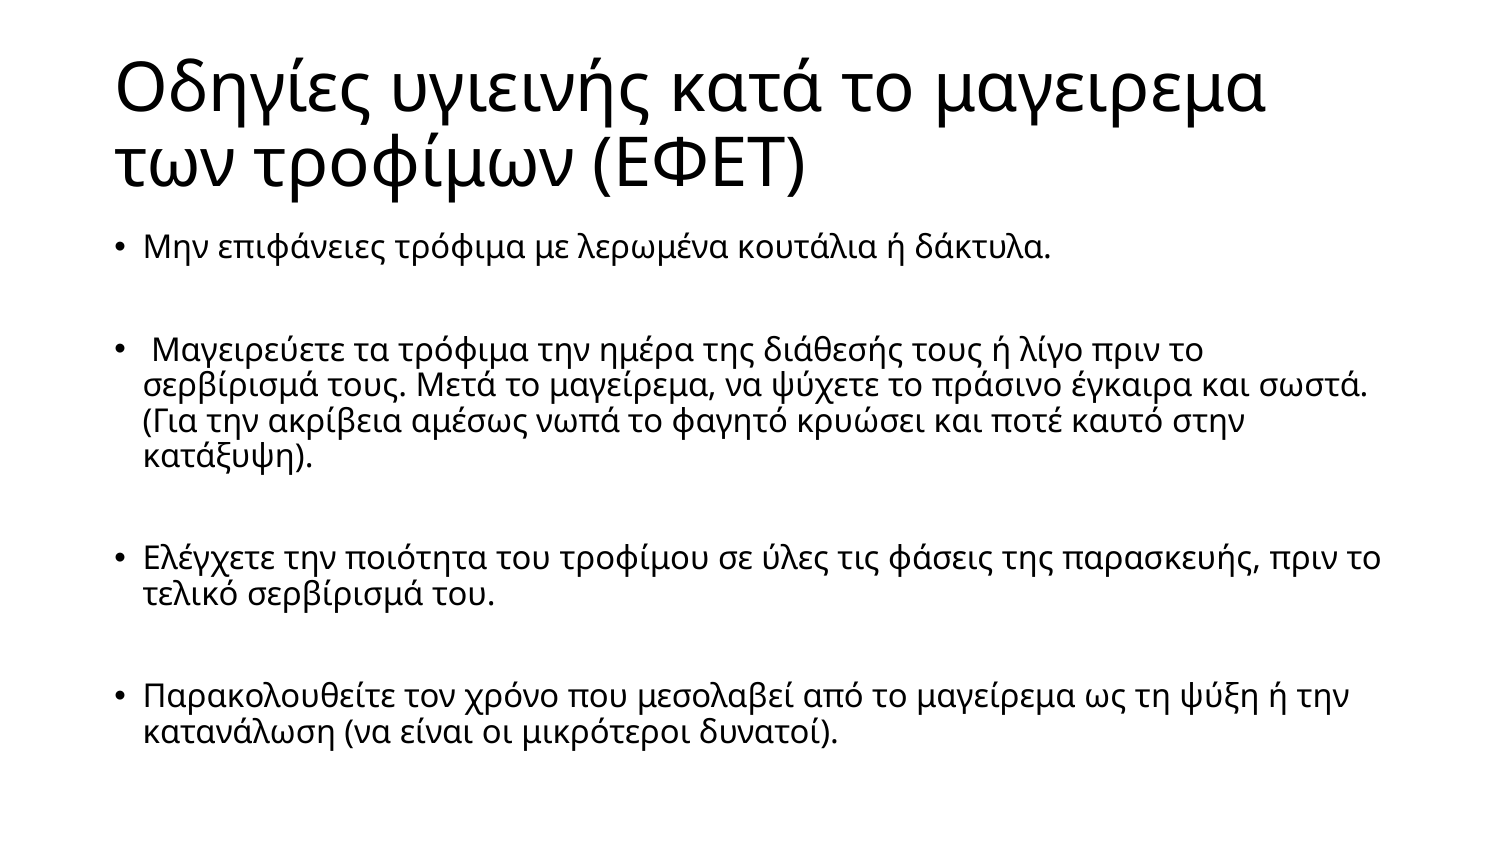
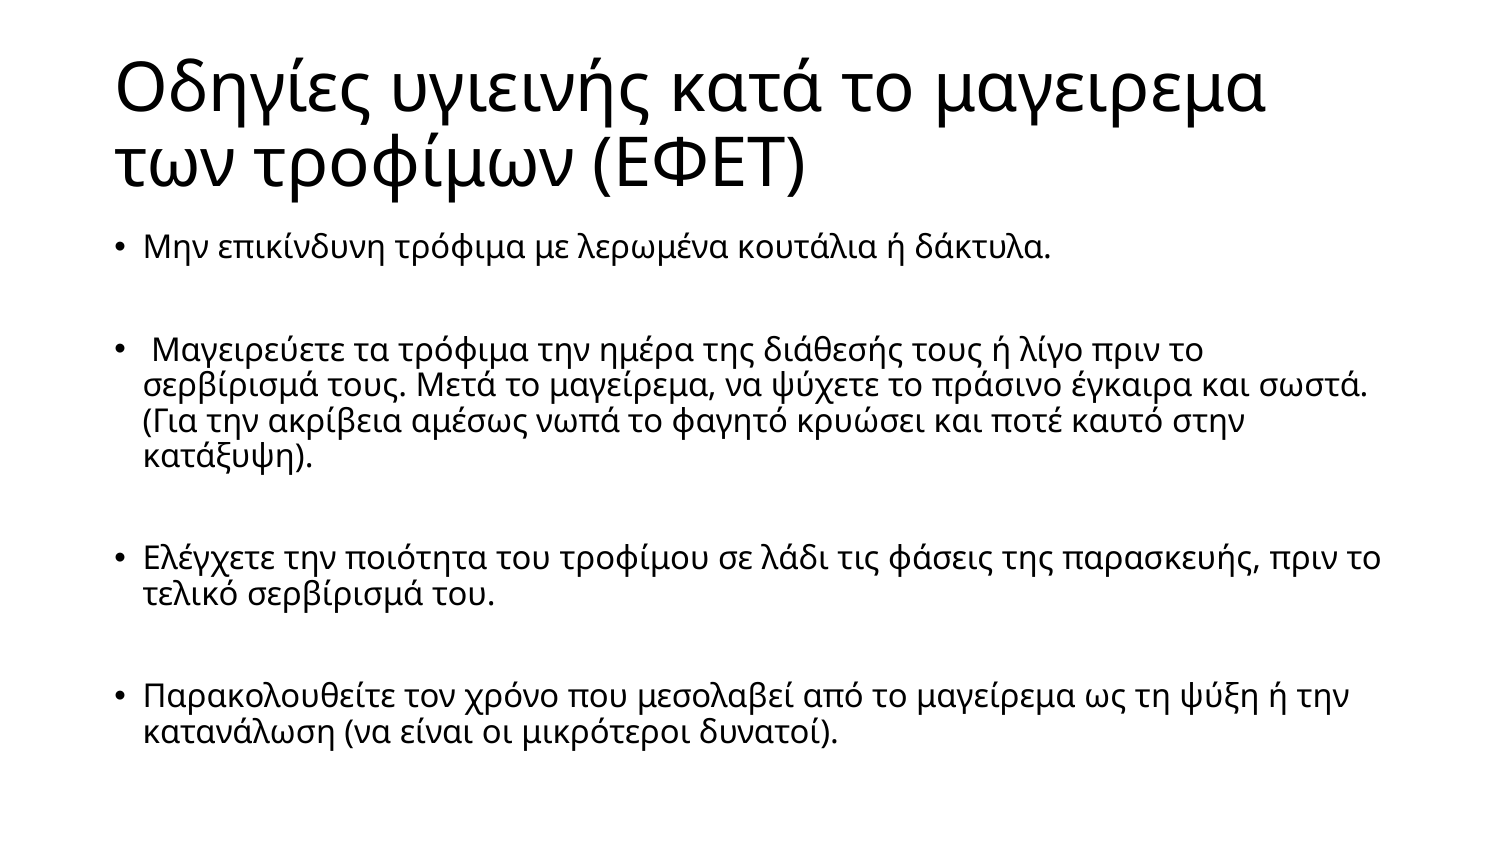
επιφάνειες: επιφάνειες -> επικίνδυνη (302, 248)
ύλες: ύλες -> λάδι (795, 559)
